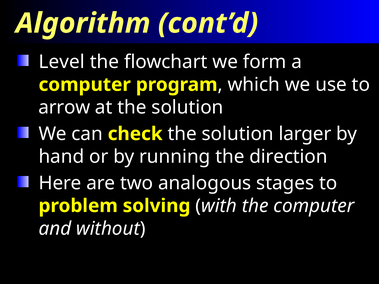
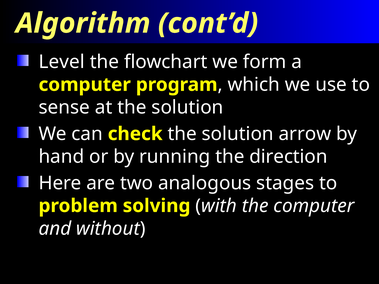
arrow: arrow -> sense (64, 107)
larger: larger -> arrow (305, 134)
